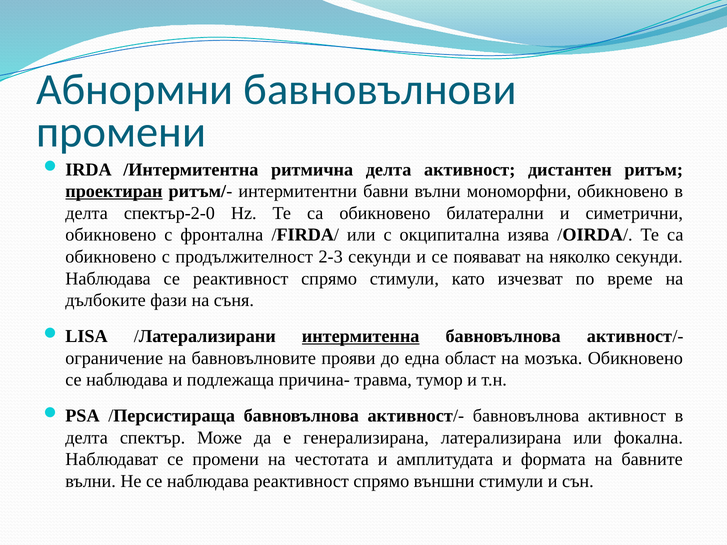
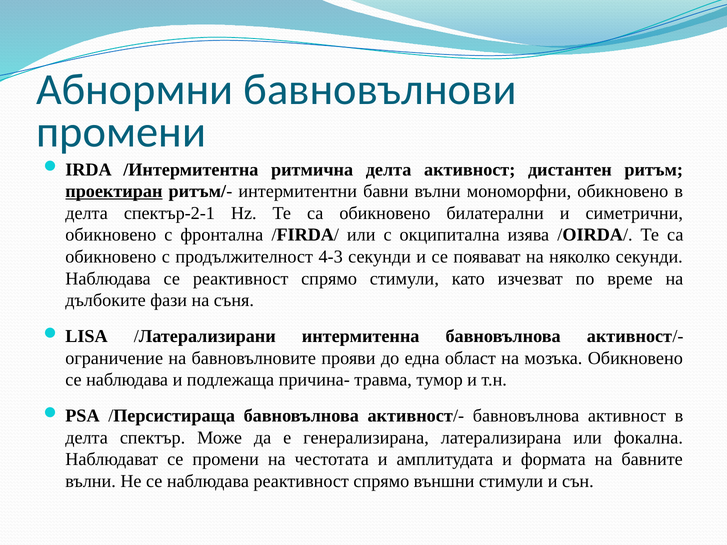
спектър-2-0: спектър-2-0 -> спектър-2-1 (169, 213)
2-3: 2-3 -> 4-3 (331, 257)
интермитенна underline: present -> none (361, 336)
